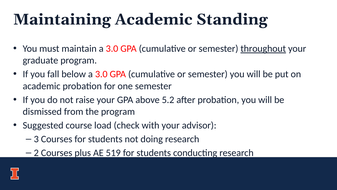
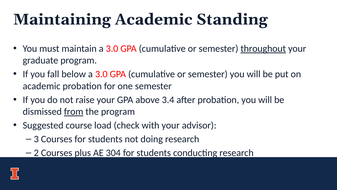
5.2: 5.2 -> 3.4 (168, 100)
from underline: none -> present (74, 111)
519: 519 -> 304 (113, 153)
